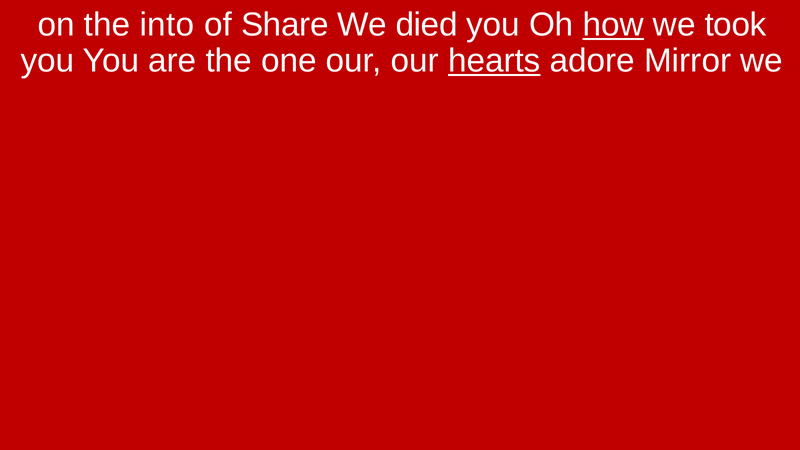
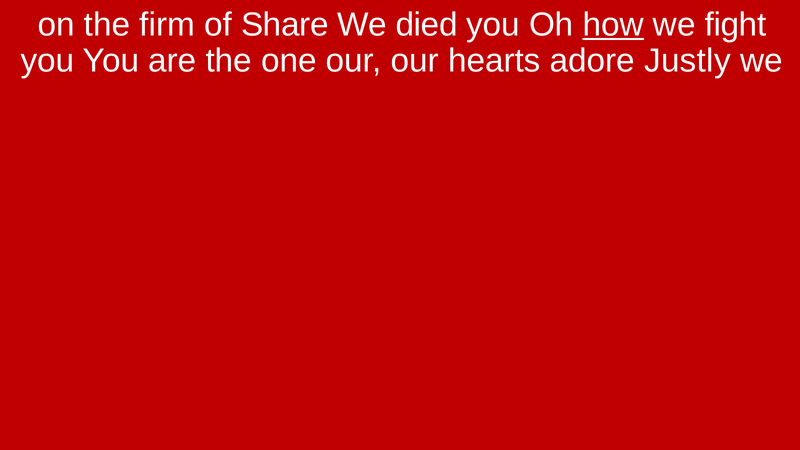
into: into -> firm (167, 25)
took: took -> fight (735, 25)
hearts underline: present -> none (494, 61)
Mirror: Mirror -> Justly (687, 61)
